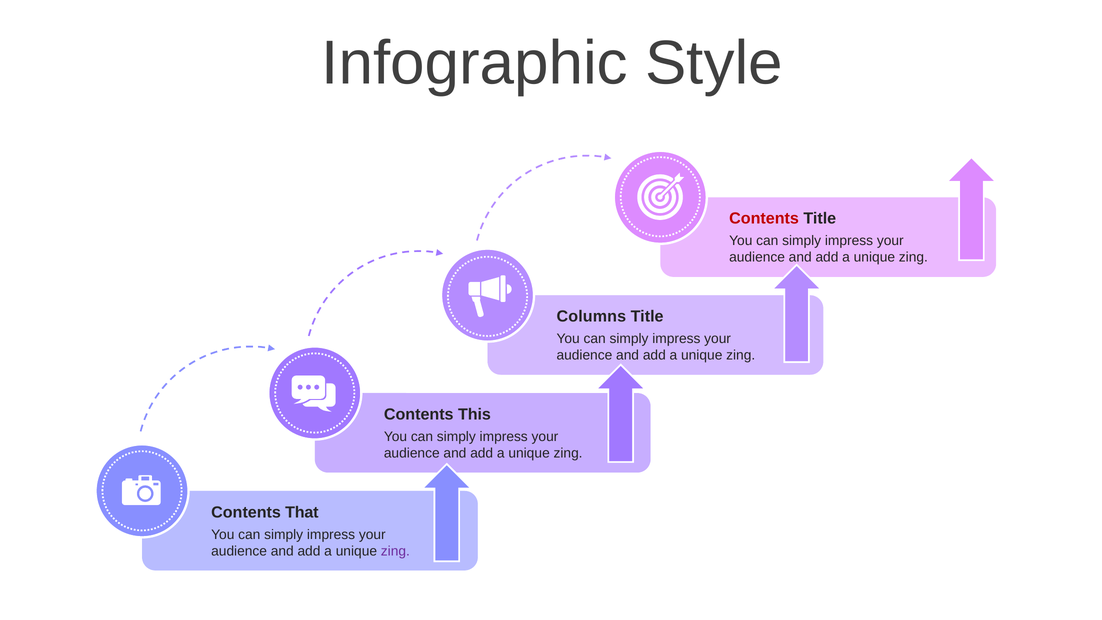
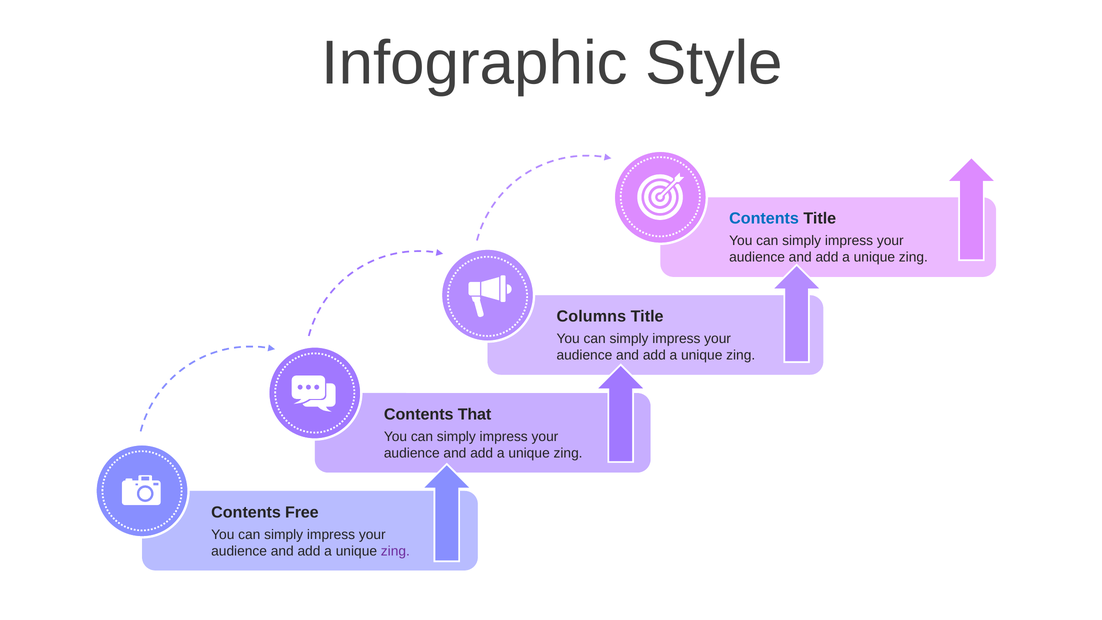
Contents colour: red -> blue (764, 218)
This: This -> That (475, 414)
That: That -> Free (302, 512)
